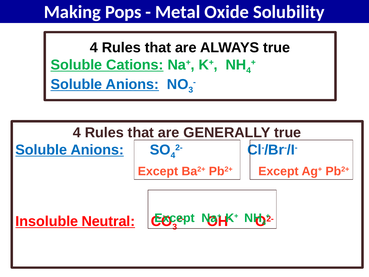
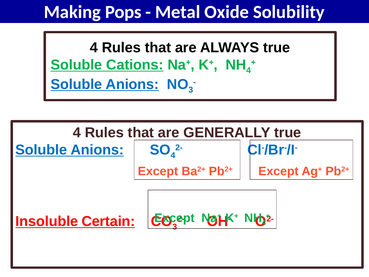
Neutral: Neutral -> Certain (108, 221)
